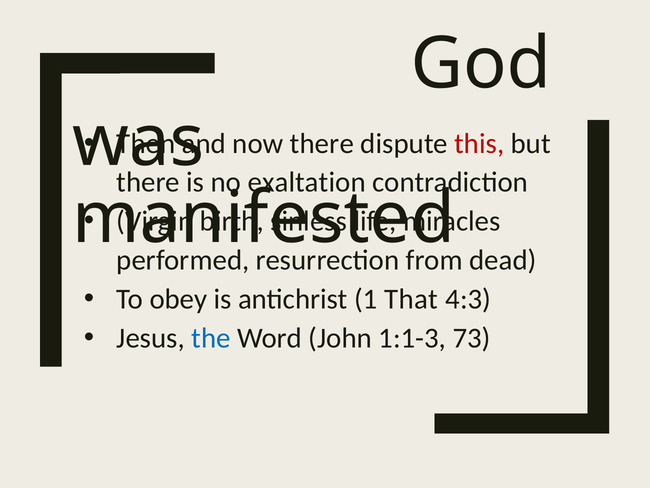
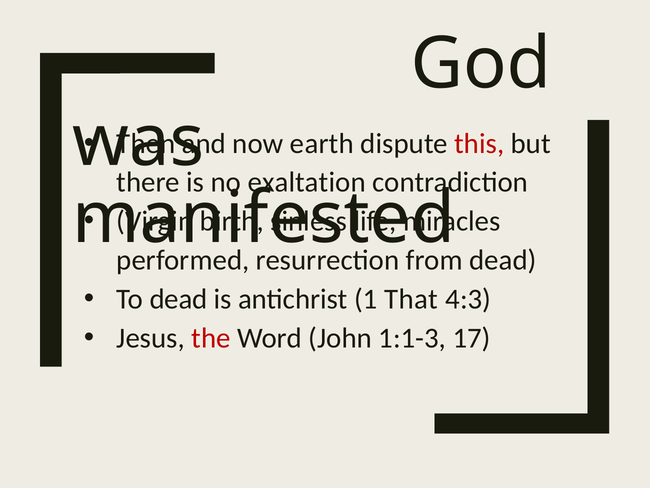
now there: there -> earth (322, 143)
To obey: obey -> dead (178, 299)
the colour: blue -> red (211, 338)
73: 73 -> 17 (472, 338)
